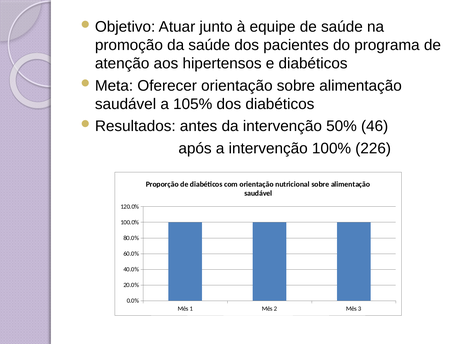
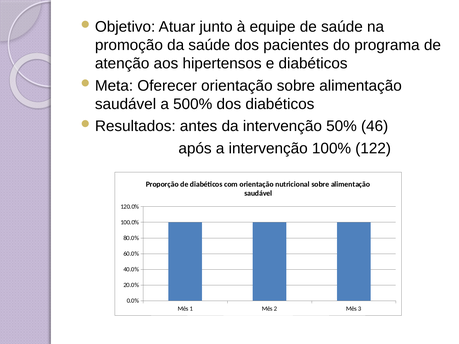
105%: 105% -> 500% (193, 104)
226: 226 -> 122 (373, 149)
